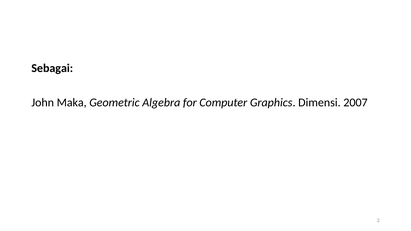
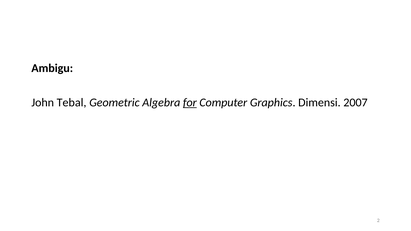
Sebagai: Sebagai -> Ambigu (52, 68)
Maka: Maka -> Tebal (72, 103)
for underline: none -> present (190, 103)
